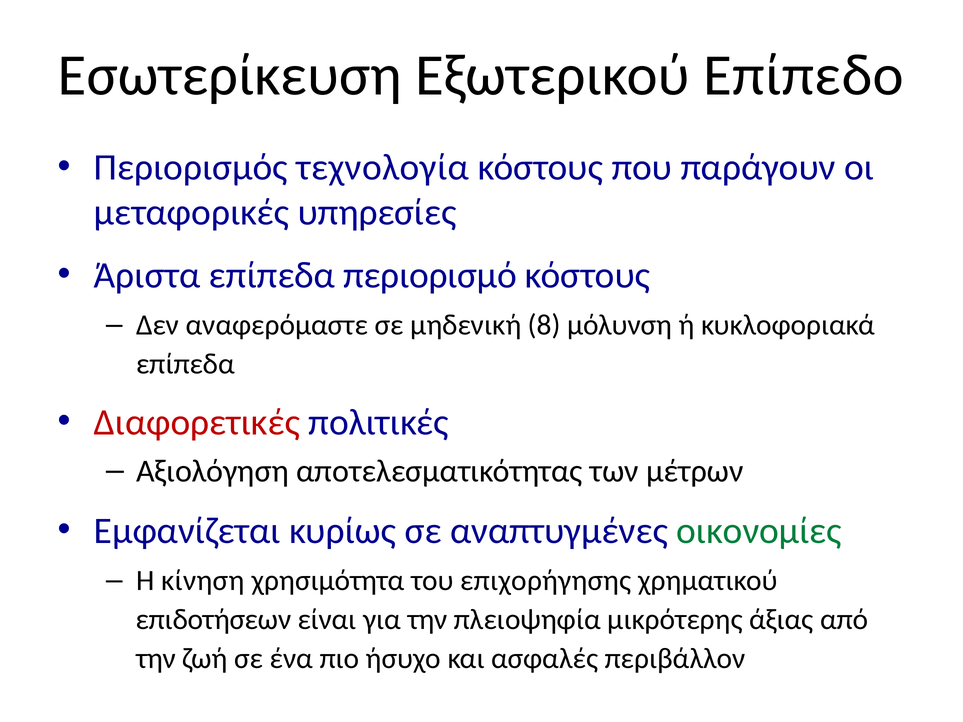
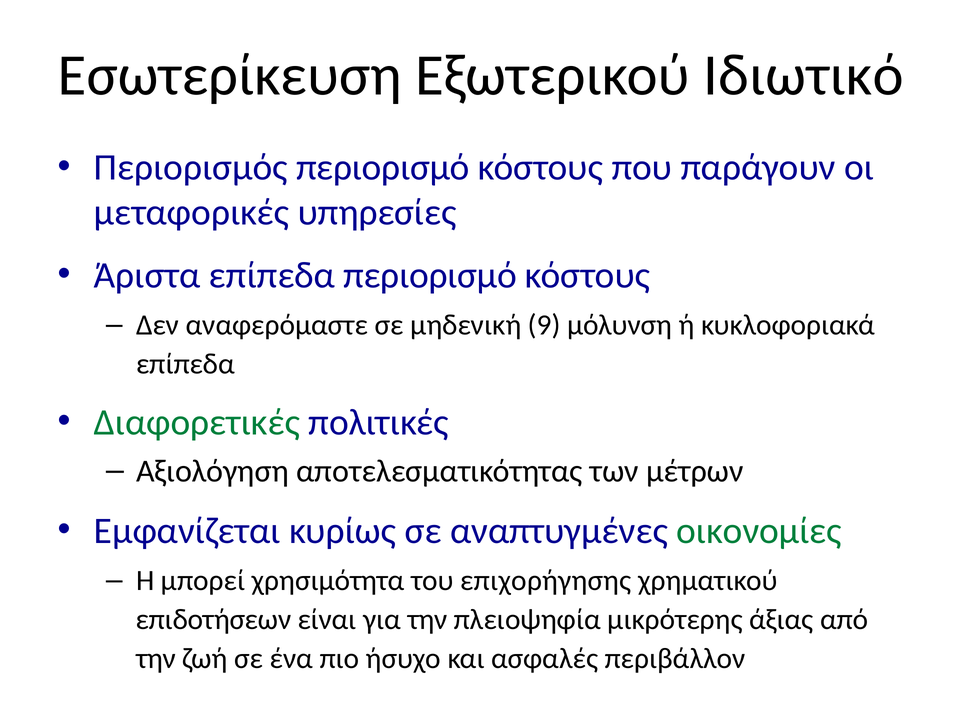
Eπίπεδο: Eπίπεδο -> Ιδιωτικό (803, 75)
Περιορισμός τεχνολογία: τεχνολογία -> περιορισμό (383, 168)
8: 8 -> 9 (544, 325)
Διαφορετικές colour: red -> green (197, 422)
κίνηση: κίνηση -> μπορεί (203, 581)
